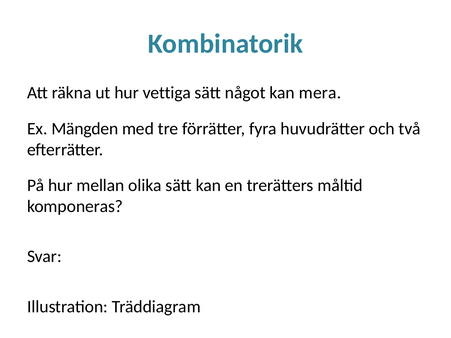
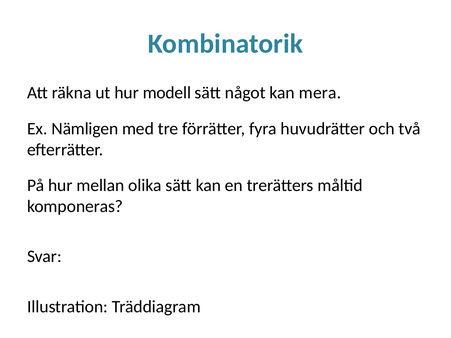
vettiga: vettiga -> modell (167, 93)
Mängden: Mängden -> Nämligen (85, 129)
